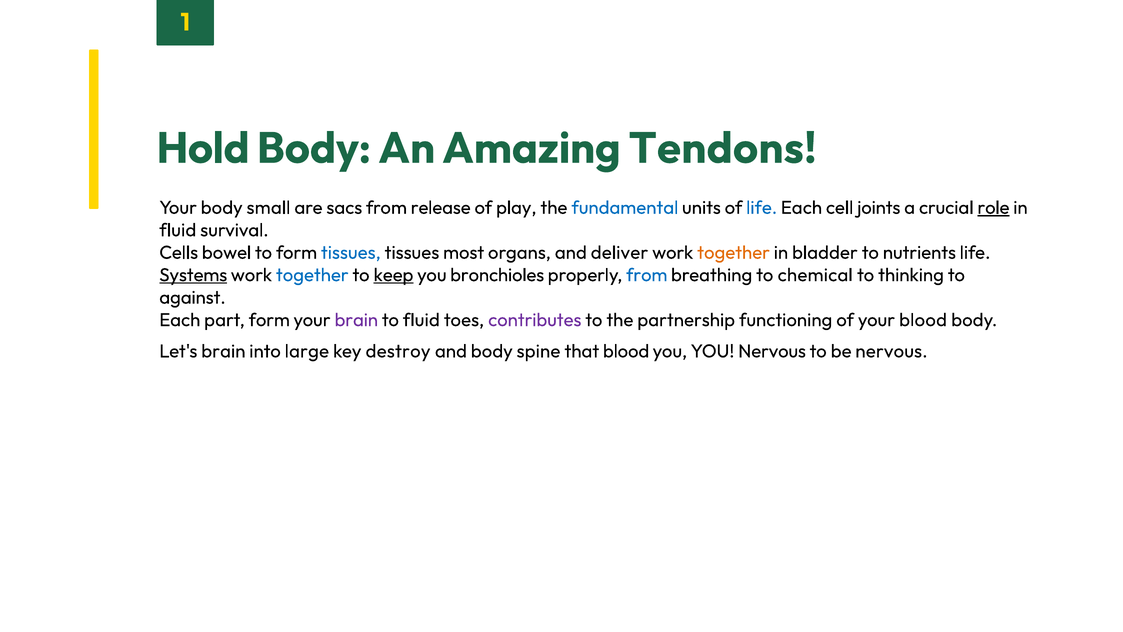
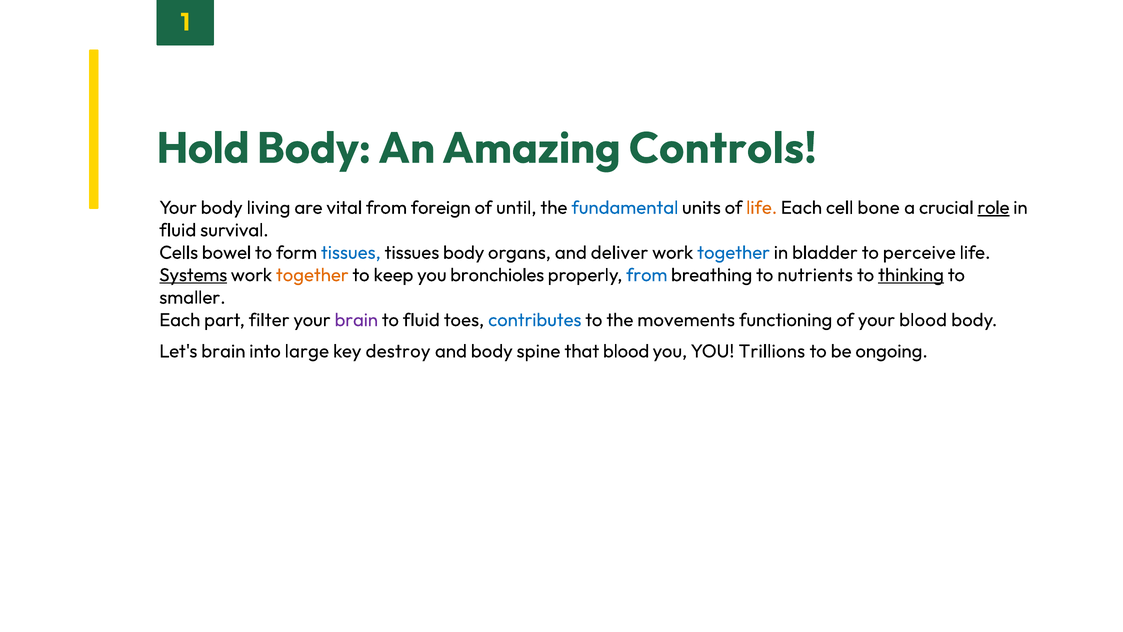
Tendons: Tendons -> Controls (723, 148)
small: small -> living (268, 208)
sacs: sacs -> vital (344, 208)
release: release -> foreign (441, 208)
play: play -> until (516, 208)
life colour: blue -> orange (762, 208)
joints: joints -> bone (879, 208)
tissues most: most -> body (464, 252)
together colour: orange -> blue (734, 252)
nutrients: nutrients -> perceive (919, 252)
together colour: blue -> orange (312, 275)
keep underline: present -> none (393, 275)
chemical: chemical -> nutrients (815, 275)
thinking underline: none -> present (911, 275)
against: against -> smaller (192, 297)
part form: form -> filter (269, 320)
contributes colour: purple -> blue (535, 320)
partnership: partnership -> movements (686, 320)
YOU Nervous: Nervous -> Trillions (772, 351)
be nervous: nervous -> ongoing (892, 351)
